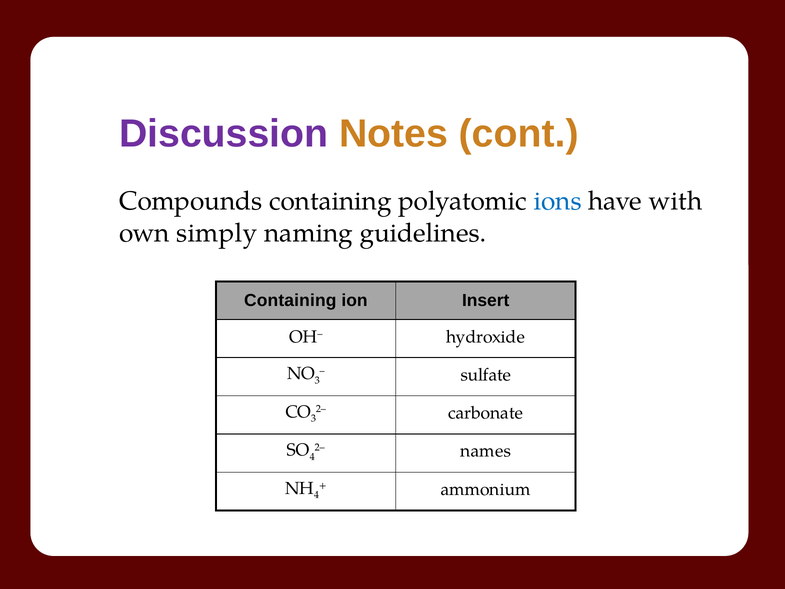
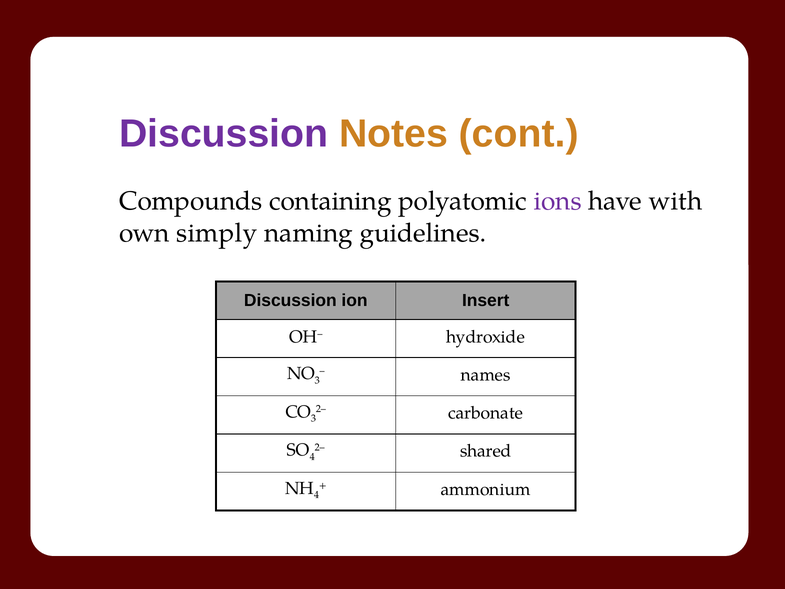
ions colour: blue -> purple (558, 201)
Containing: Containing -> Discussion (290, 301)
sulfate: sulfate -> names (486, 375)
names: names -> shared (486, 451)
